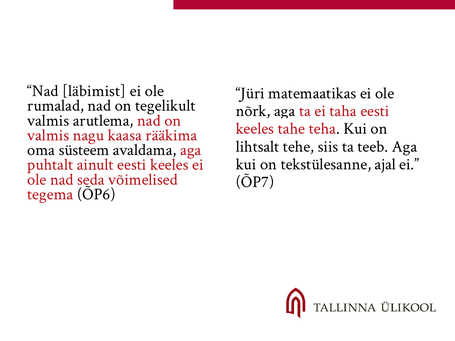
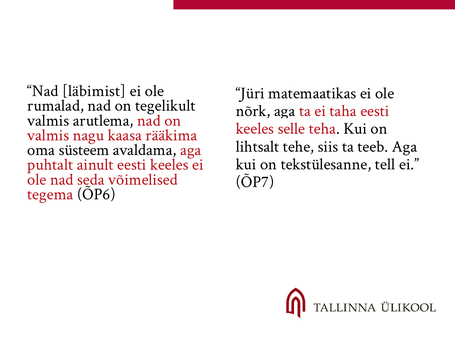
tahe: tahe -> selle (291, 129)
ajal: ajal -> tell (385, 164)
